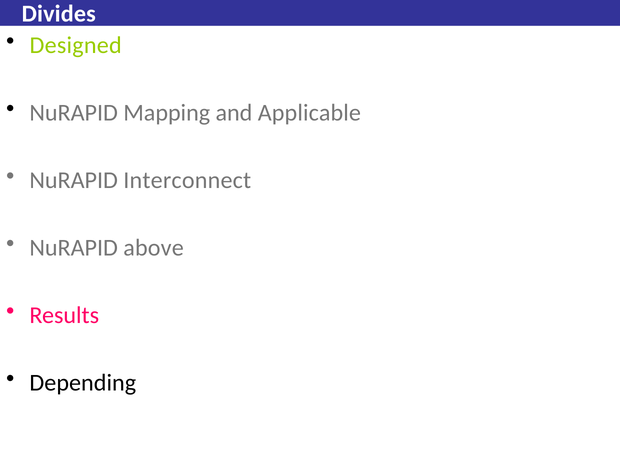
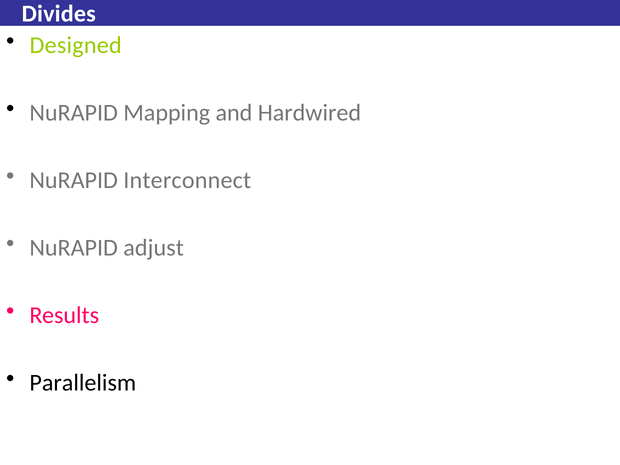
Applicable: Applicable -> Hardwired (309, 113)
above: above -> adjust (154, 248)
Depending: Depending -> Parallelism (83, 383)
